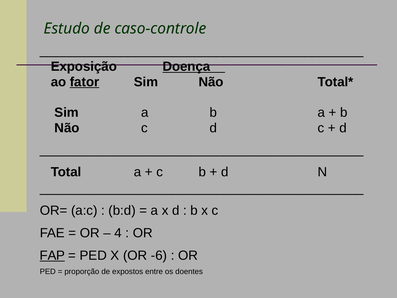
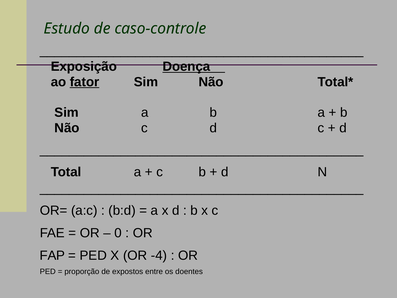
4: 4 -> 0 (118, 233)
FAP underline: present -> none (52, 255)
-6: -6 -> -4 (159, 255)
